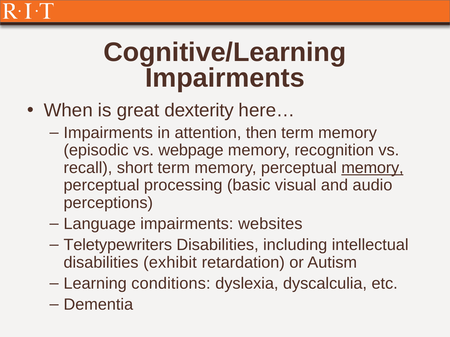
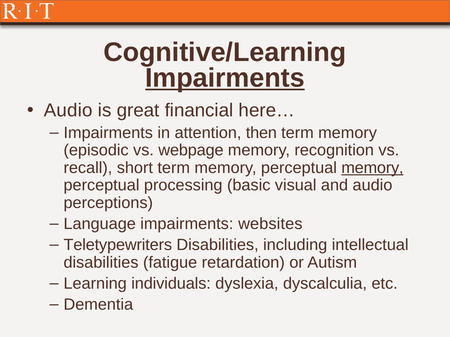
Impairments underline: none -> present (225, 78)
When: When -> Audio (68, 111)
dexterity: dexterity -> financial (199, 111)
exhibit: exhibit -> fatigue (170, 263)
conditions: conditions -> individuals (171, 284)
